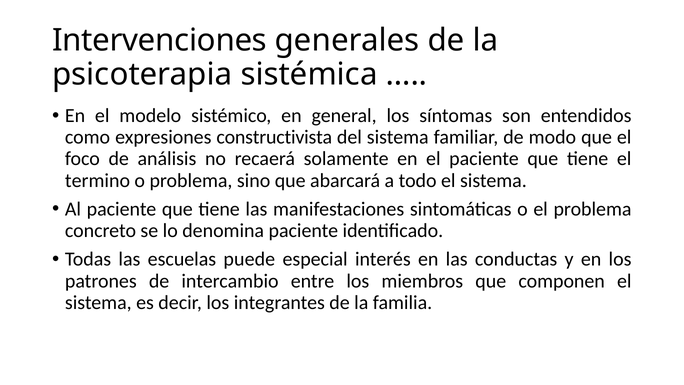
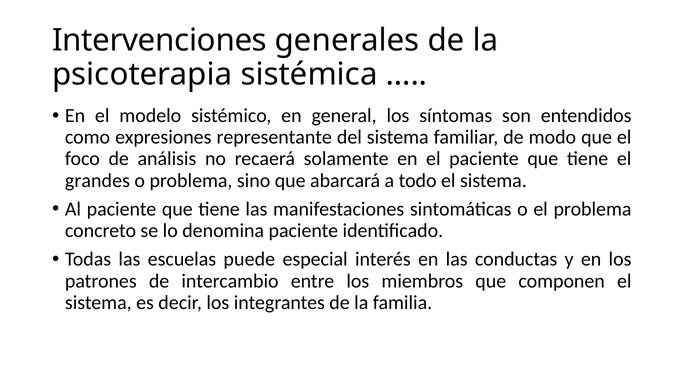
constructivista: constructivista -> representante (274, 137)
termino: termino -> grandes (97, 180)
